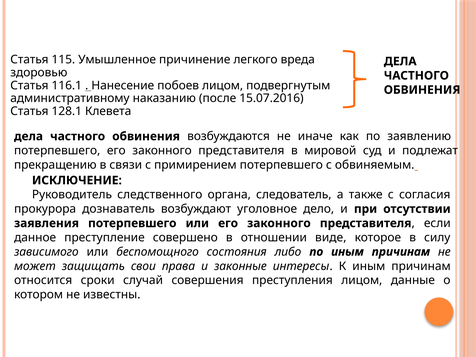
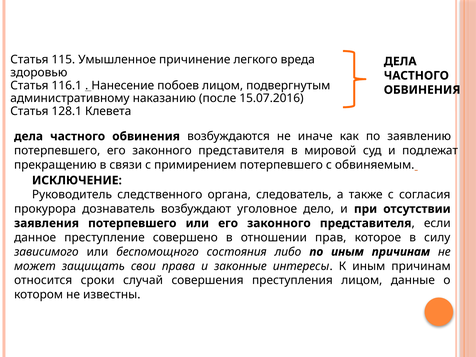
виде: виде -> прав (331, 238)
